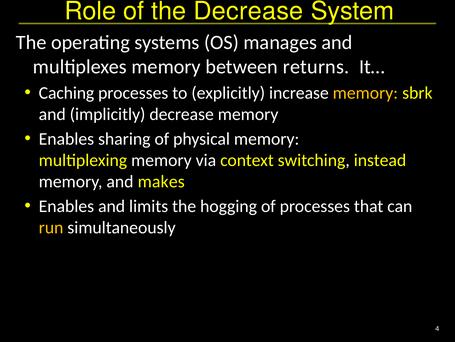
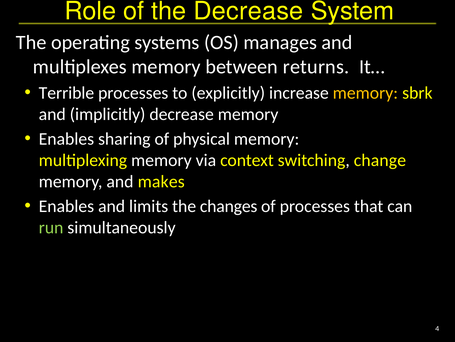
Caching: Caching -> Terrible (66, 93)
instead: instead -> change (380, 160)
hogging: hogging -> changes (229, 206)
run colour: yellow -> light green (51, 227)
